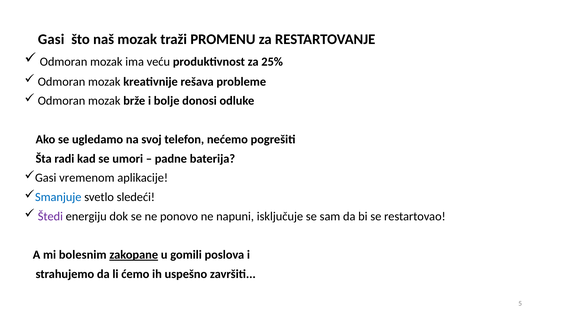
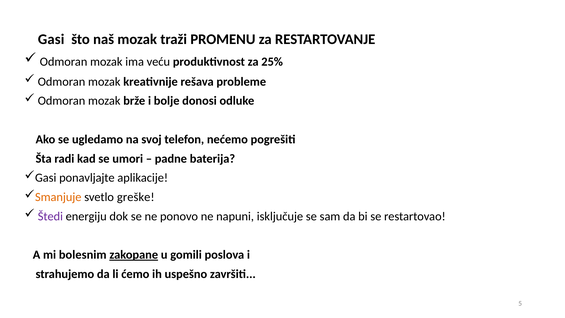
vremenom: vremenom -> ponavljajte (87, 178)
Smanjuje colour: blue -> orange (58, 197)
sledeći: sledeći -> greške (136, 197)
